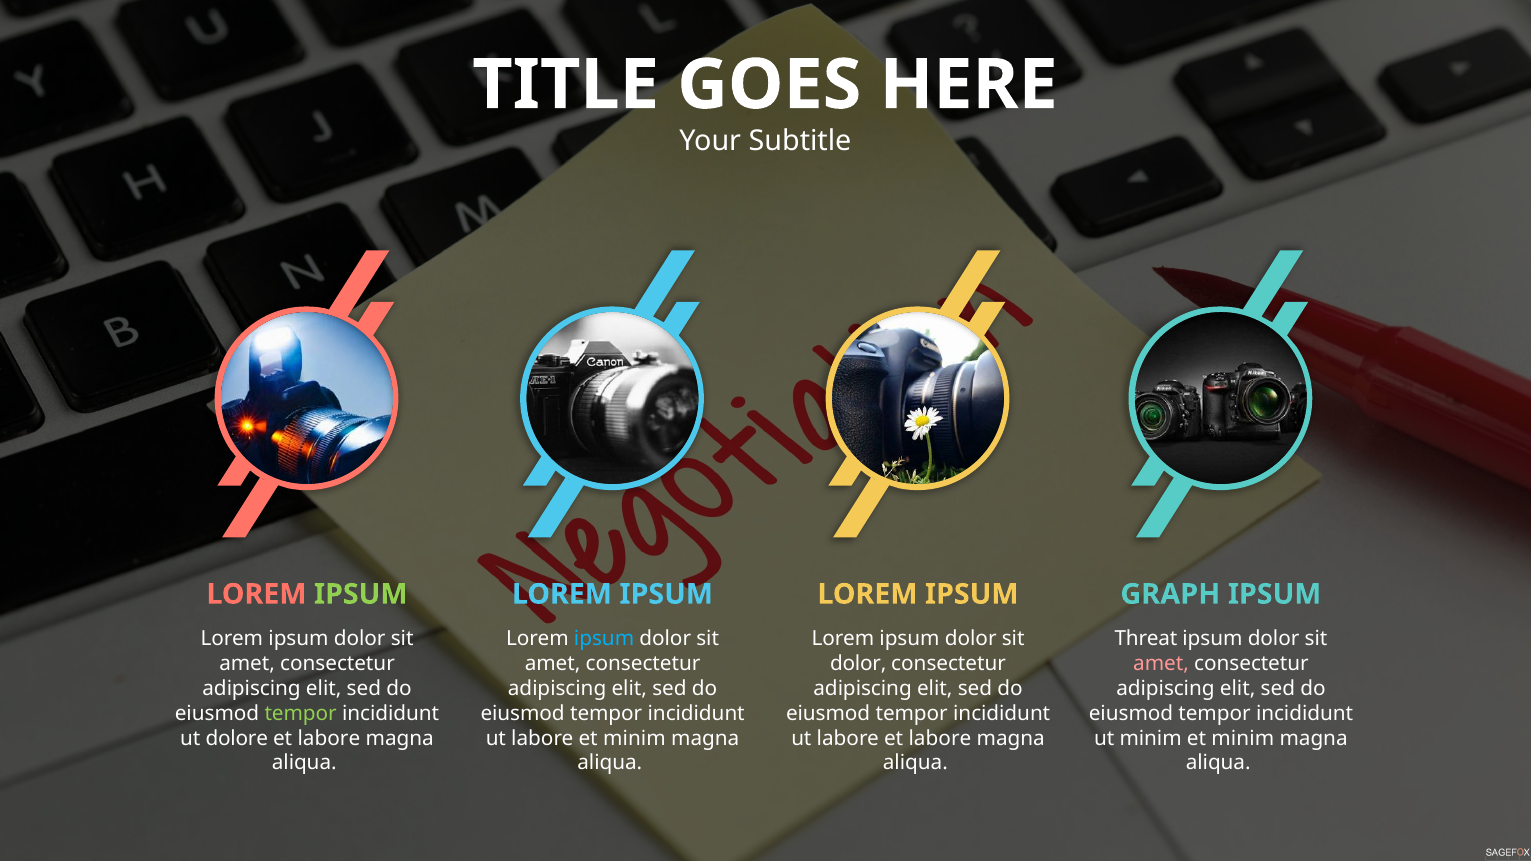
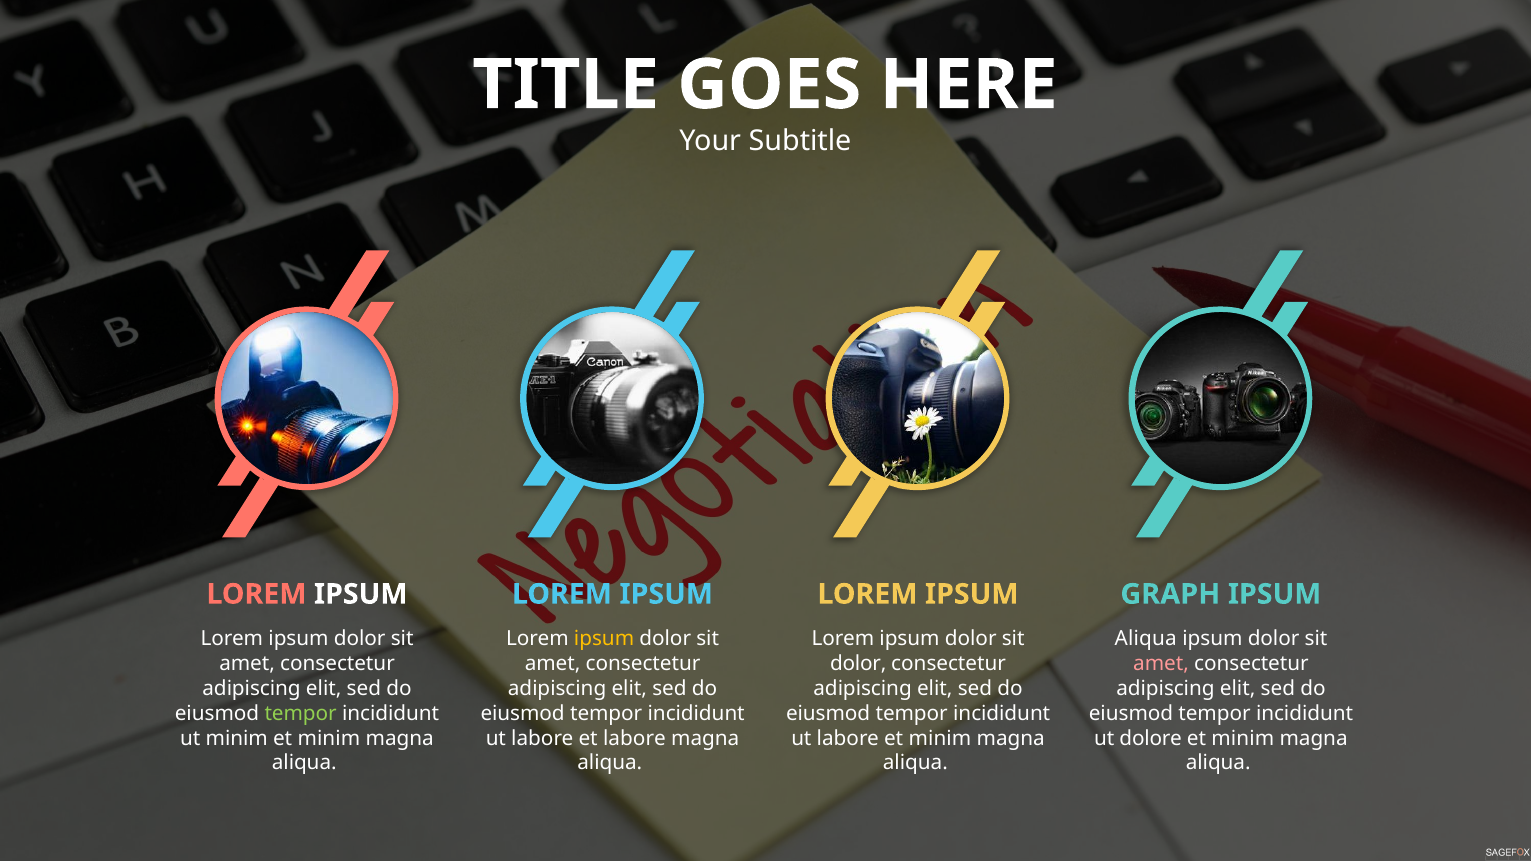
IPSUM colour: light green -> white (361, 594)
ipsum colour: light blue -> yellow (604, 639)
Threat: Threat -> Aliqua (1146, 639)
ut dolore: dolore -> minim (237, 738)
labore: labore -> minim (329, 738)
labore et minim: minim -> labore (634, 738)
labore et labore: labore -> minim (940, 738)
ut minim: minim -> dolore (1151, 738)
